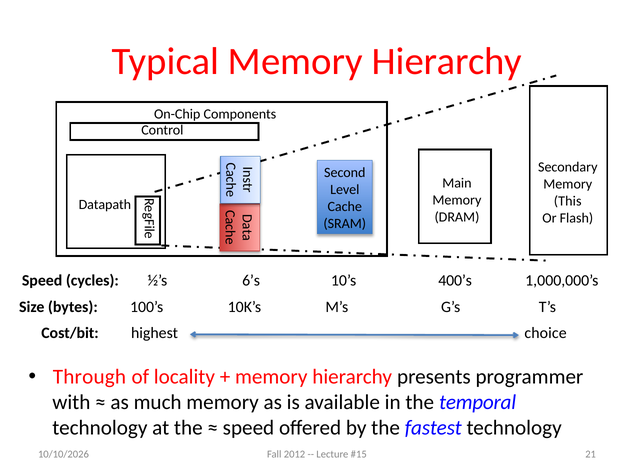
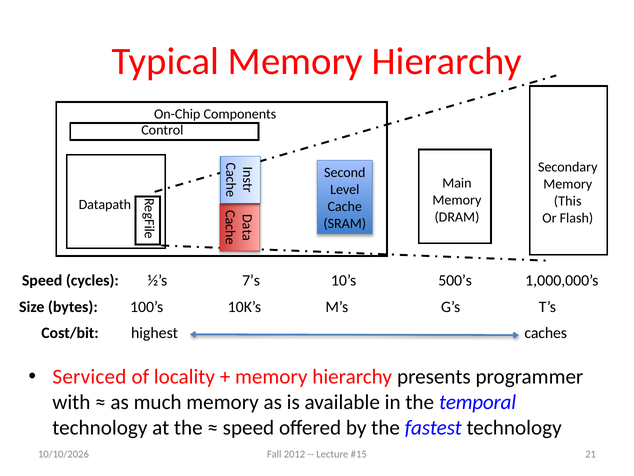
6’s: 6’s -> 7’s (251, 280)
400’s: 400’s -> 500’s (455, 280)
choice: choice -> caches (546, 332)
Through: Through -> Serviced (89, 376)
